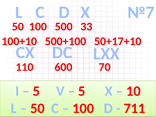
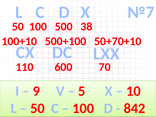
33: 33 -> 38 (86, 27)
50+17+10: 50+17+10 -> 50+70+10 (118, 41)
5: 5 -> 9 (36, 91)
711: 711 -> 842 (134, 108)
